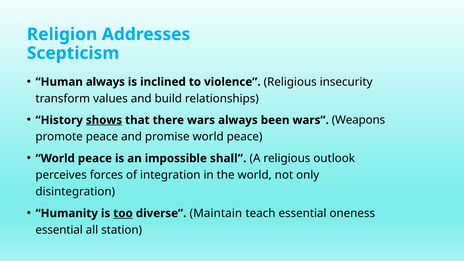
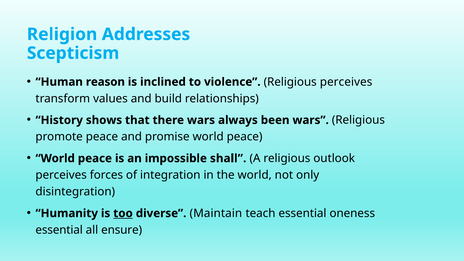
Human always: always -> reason (105, 82)
Religious insecurity: insecurity -> perceives (346, 82)
shows underline: present -> none (104, 120)
wars Weapons: Weapons -> Religious (358, 120)
station: station -> ensure (122, 230)
